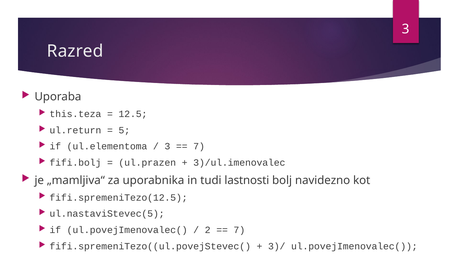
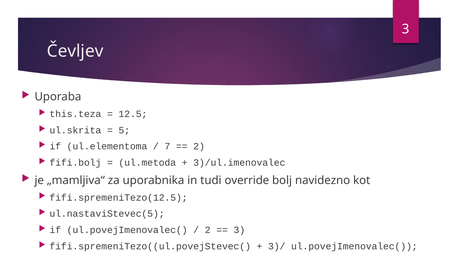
Razred: Razred -> Čevljev (75, 51)
ul.return: ul.return -> ul.skrita (75, 130)
3: 3 -> 7 (167, 147)
7: 7 -> 2 (199, 147)
ul.prazen: ul.prazen -> ul.metoda (147, 163)
lastnosti: lastnosti -> override (247, 180)
7: 7 -> 3 (239, 230)
